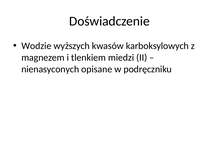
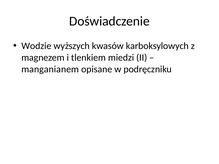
nienasyconych: nienasyconych -> manganianem (50, 69)
